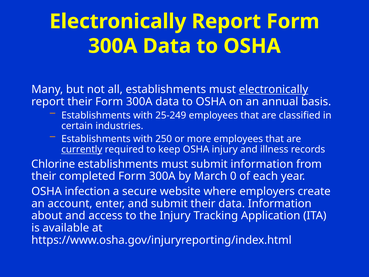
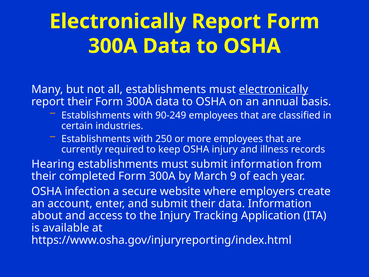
25-249: 25-249 -> 90-249 (171, 115)
currently underline: present -> none (82, 149)
Chlorine: Chlorine -> Hearing (53, 164)
0: 0 -> 9 (233, 176)
